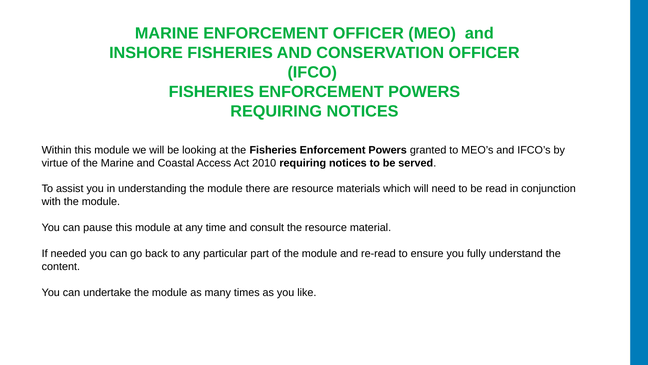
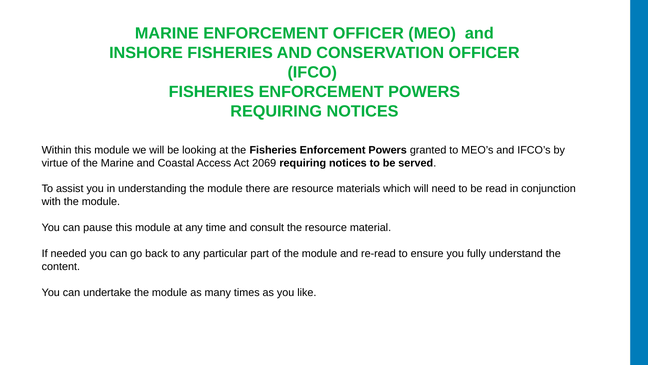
2010: 2010 -> 2069 (264, 163)
